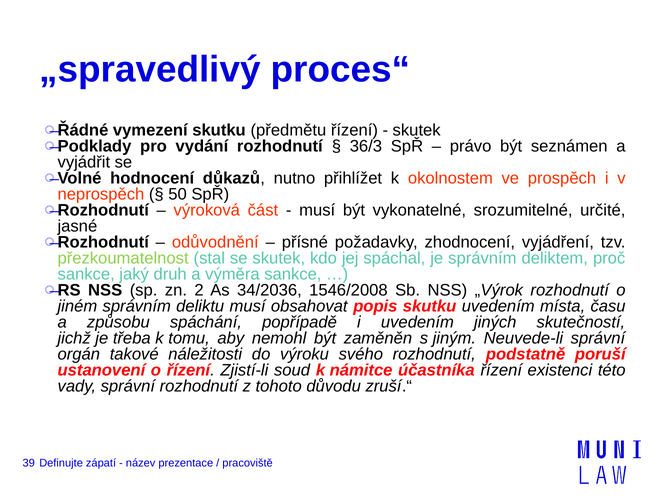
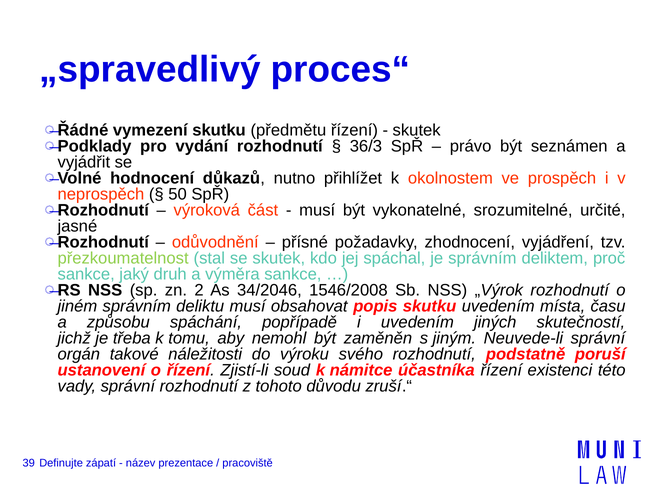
34/2036: 34/2036 -> 34/2046 (269, 290)
